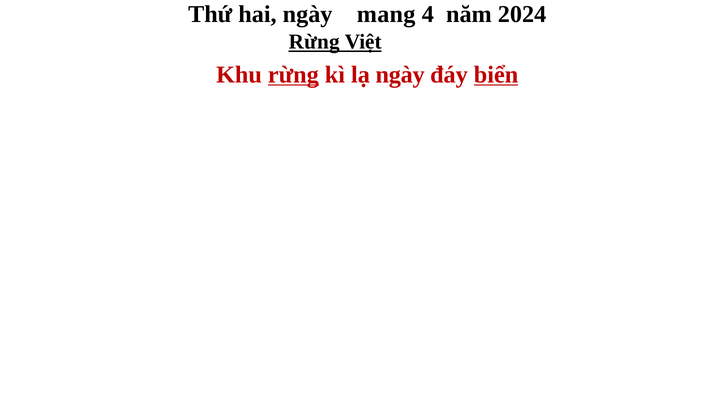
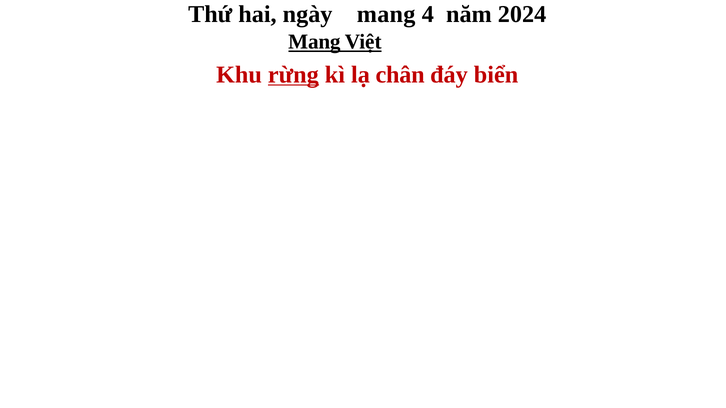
Rừng: Rừng -> Mang (314, 42)
lạ ngày: ngày -> chân (400, 75)
biển underline: present -> none (496, 75)
